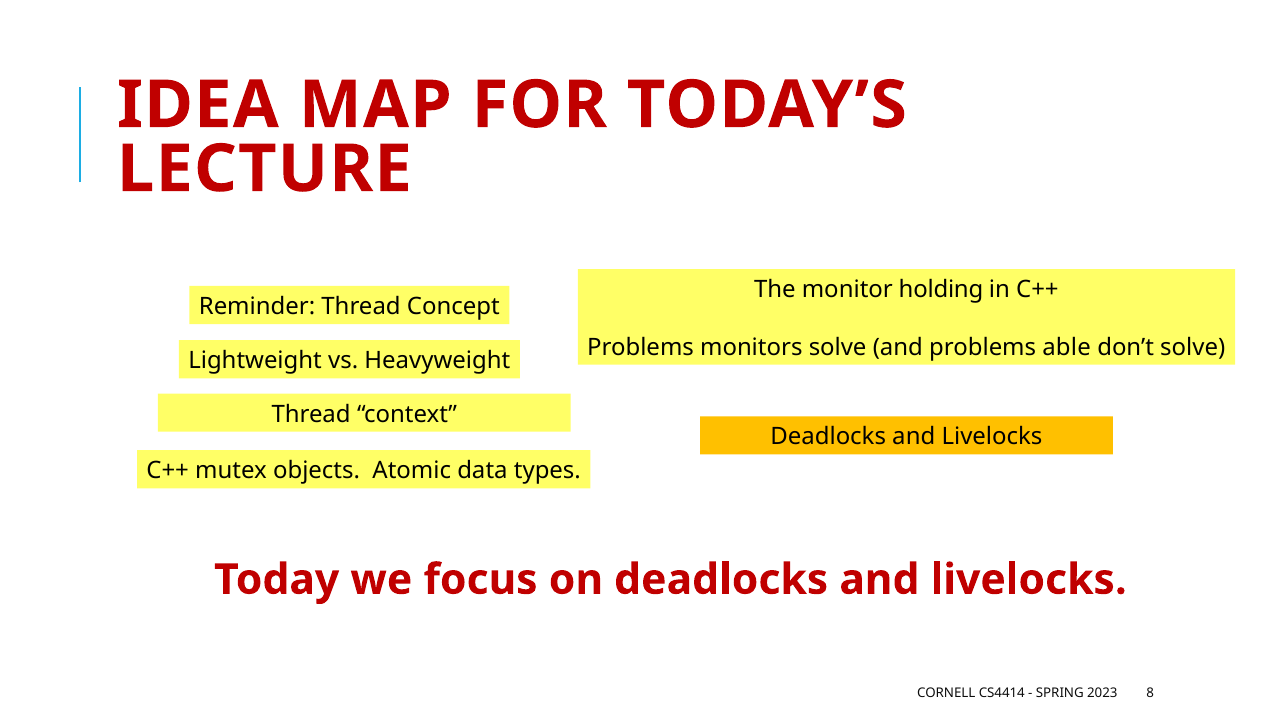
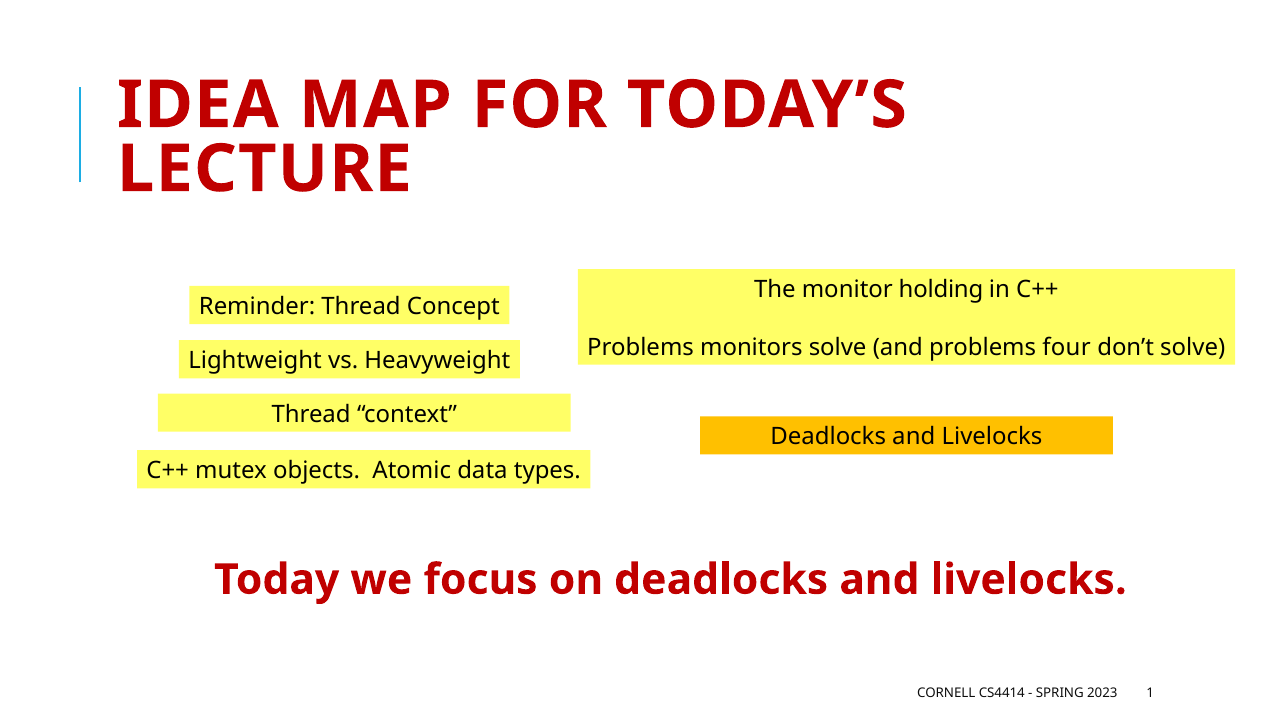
able: able -> four (1067, 348)
8: 8 -> 1 (1150, 693)
